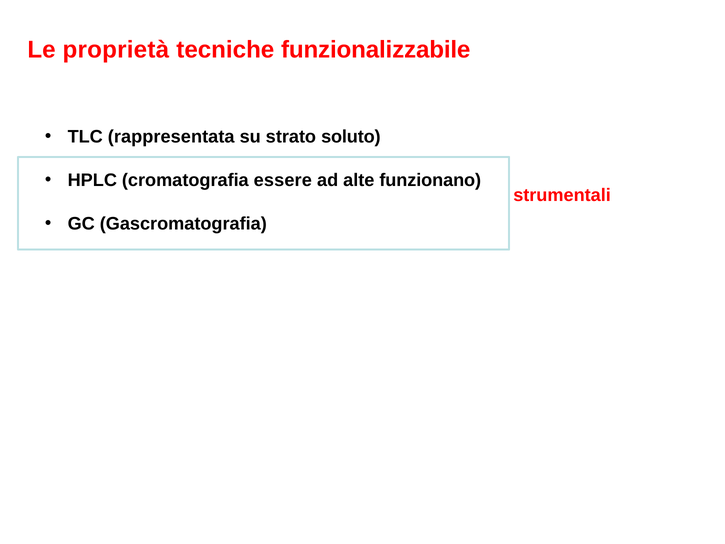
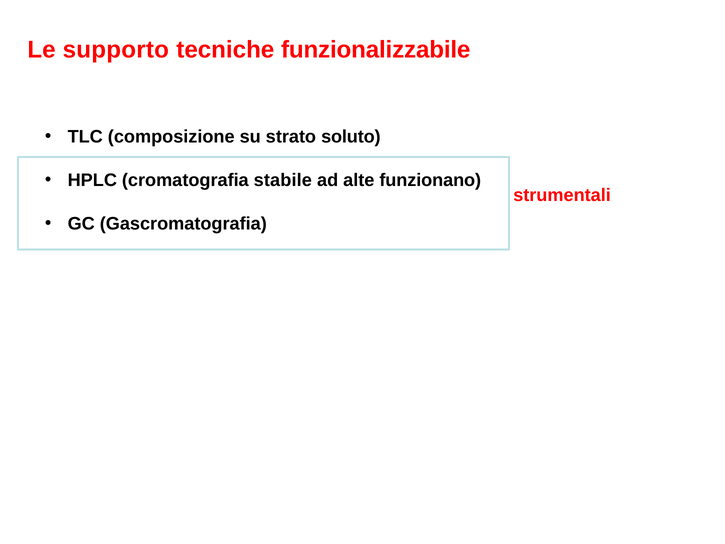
proprietà: proprietà -> supporto (116, 50)
rappresentata: rappresentata -> composizione (171, 137)
essere: essere -> stabile (283, 180)
